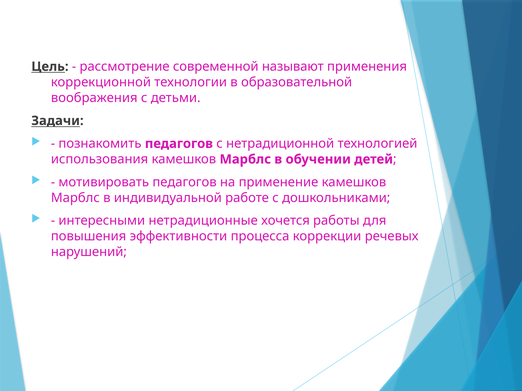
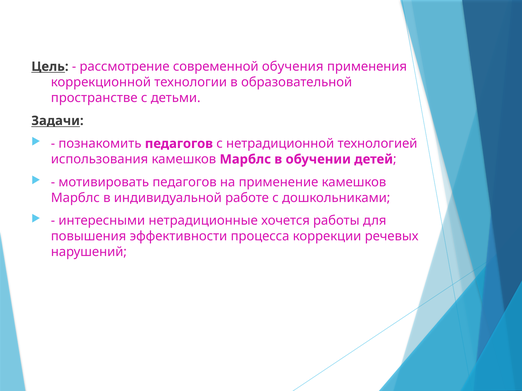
называют: называют -> обучения (293, 67)
воображения: воображения -> пространстве (94, 98)
